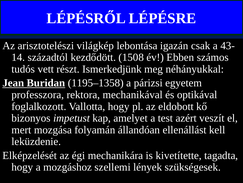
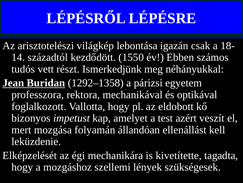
43-: 43- -> 18- (228, 45)
1508: 1508 -> 1550 (131, 57)
1195–1358: 1195–1358 -> 1292–1358 (96, 83)
